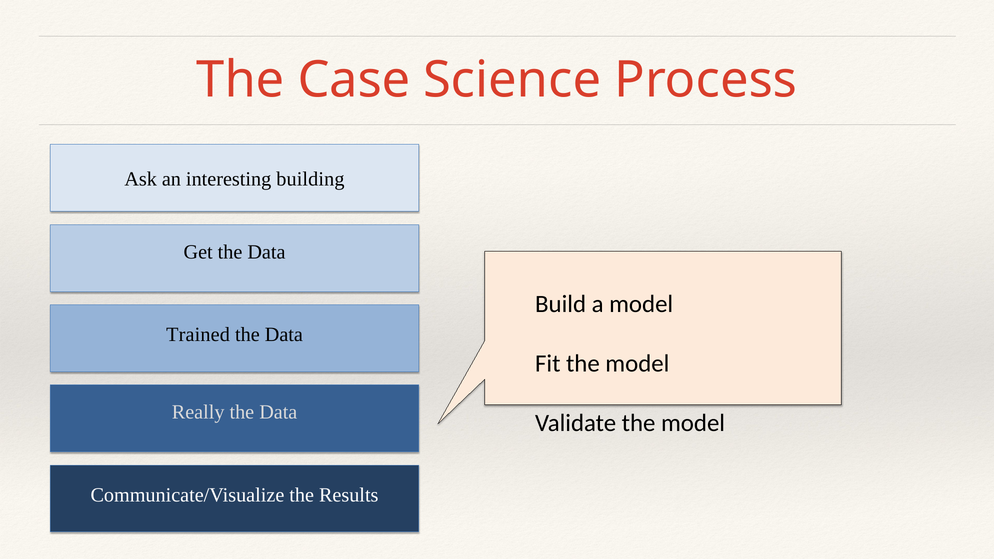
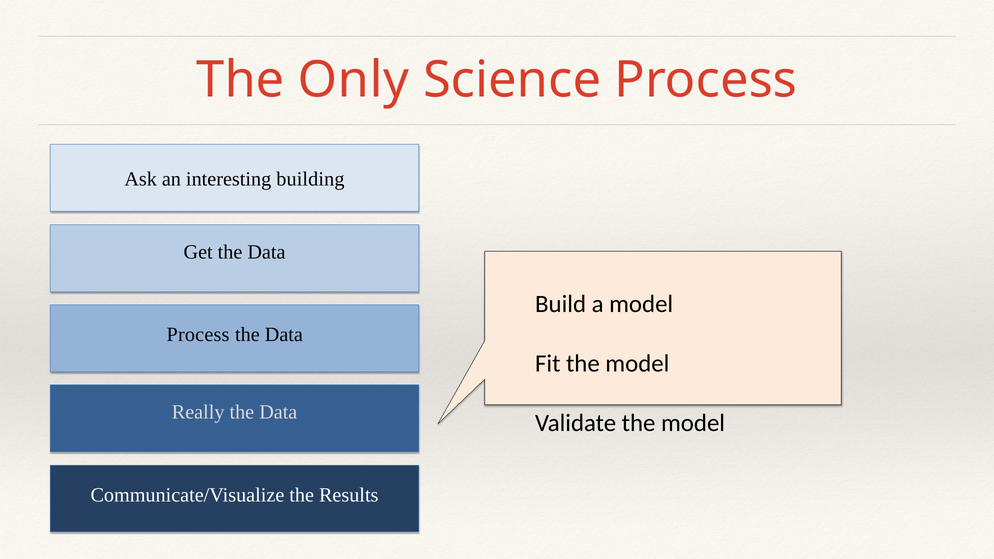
Case: Case -> Only (354, 80)
Trained: Trained -> Process (198, 335)
